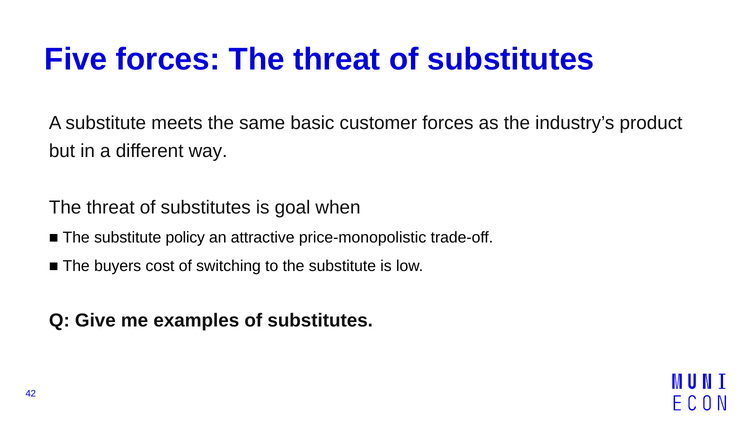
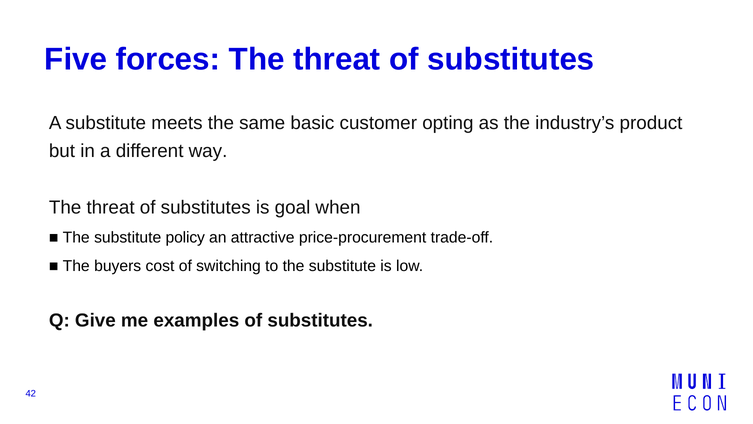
customer forces: forces -> opting (448, 123)
price-monopolistic: price-monopolistic -> price-procurement (363, 237)
